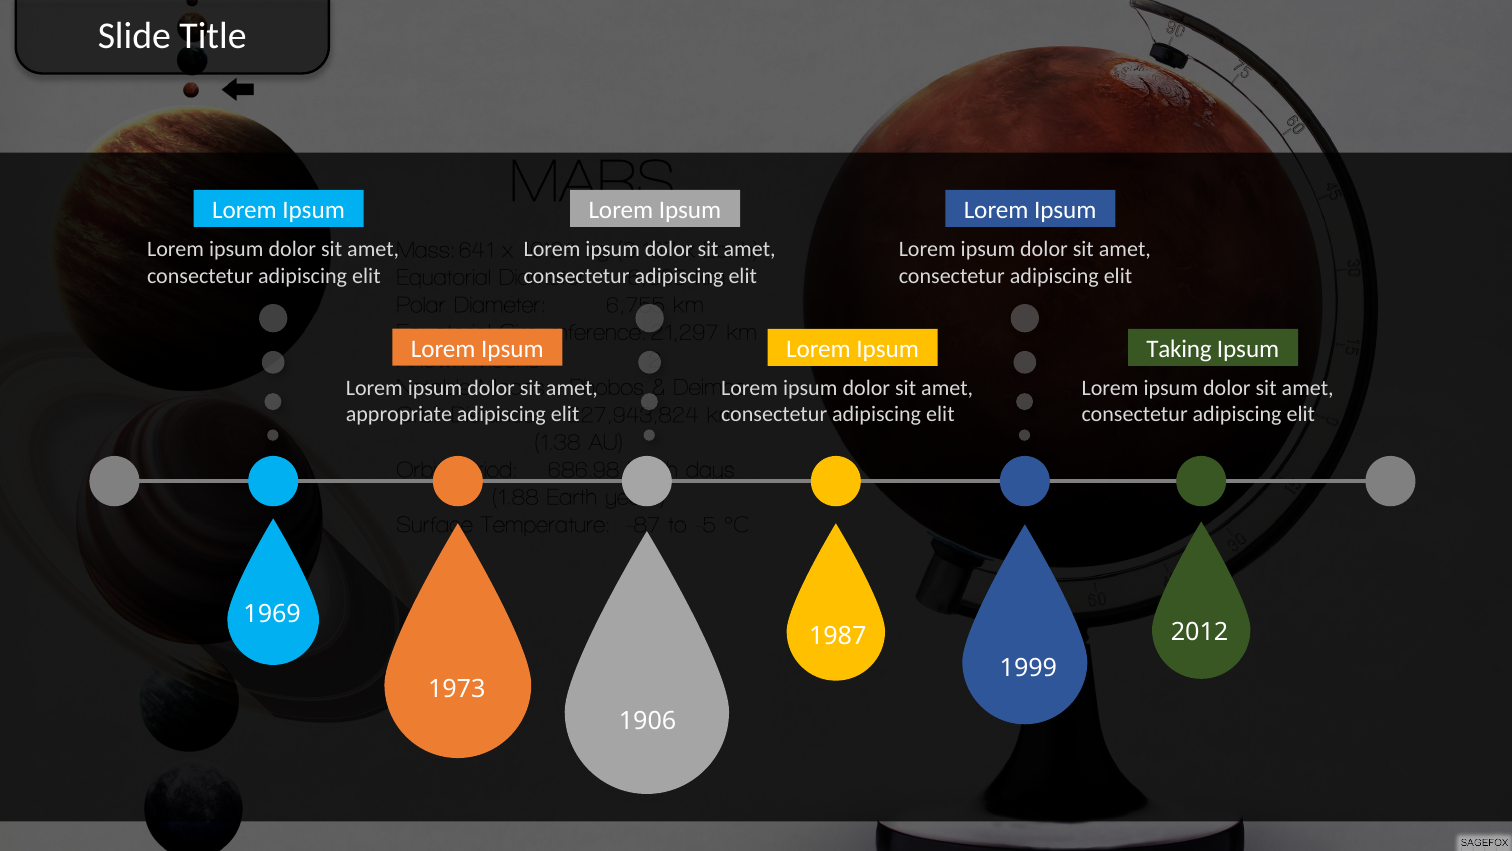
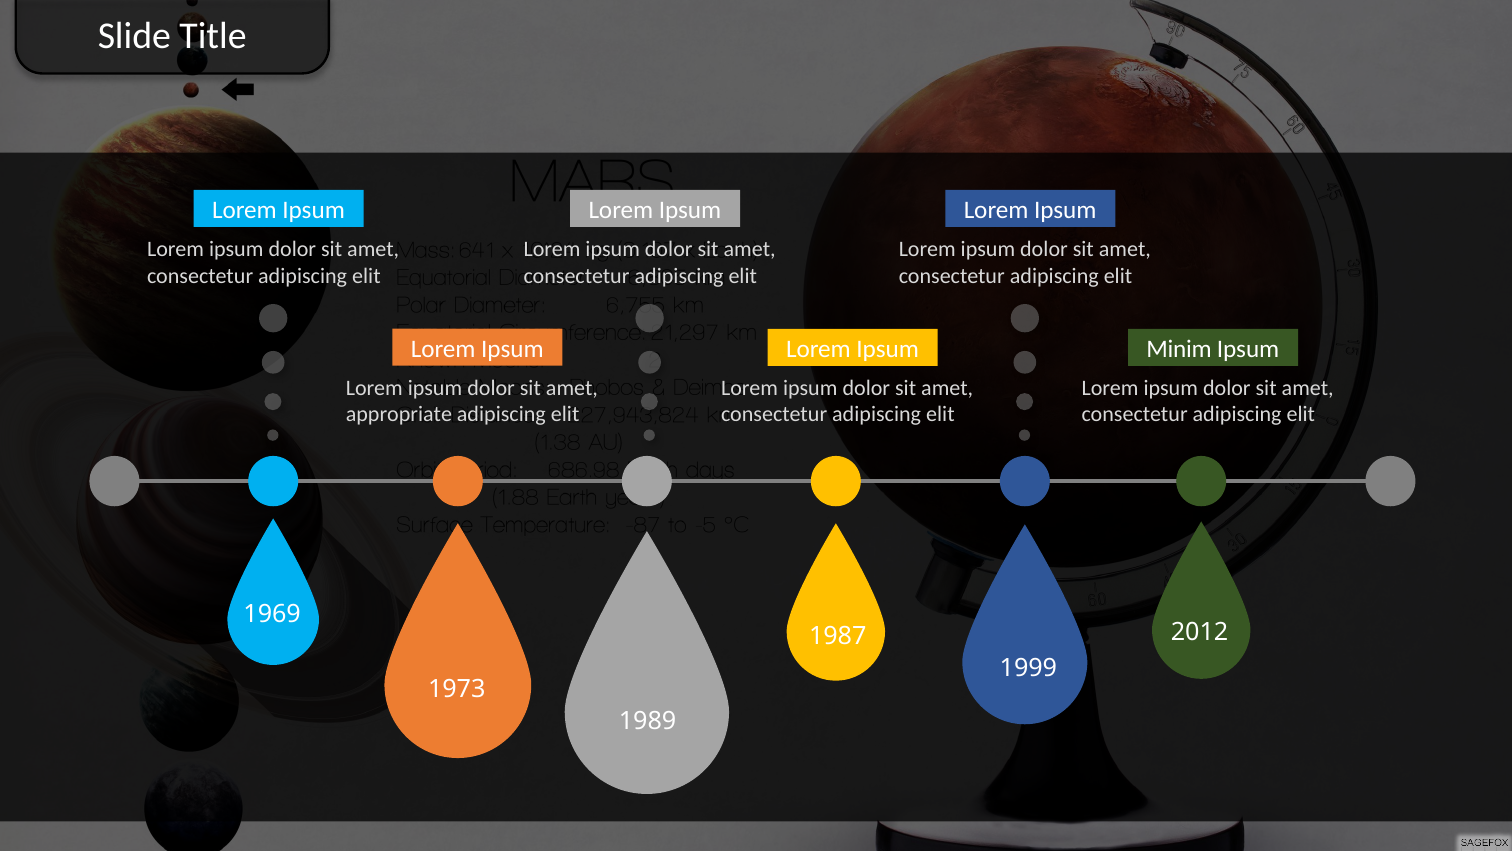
Taking: Taking -> Minim (1179, 349)
1906: 1906 -> 1989 (648, 720)
